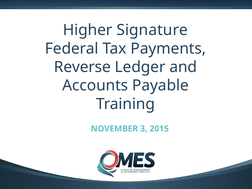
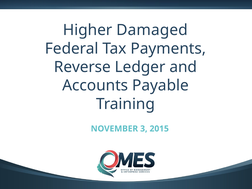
Signature: Signature -> Damaged (152, 30)
